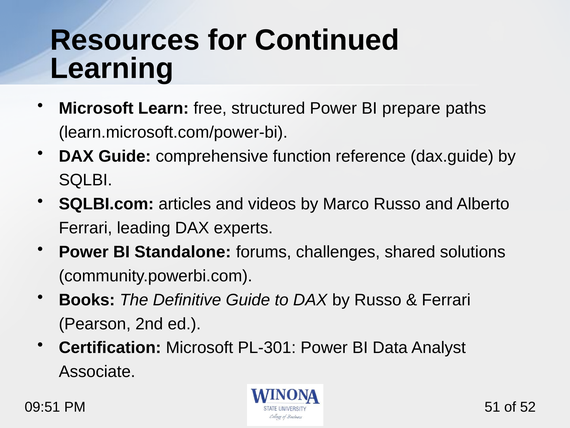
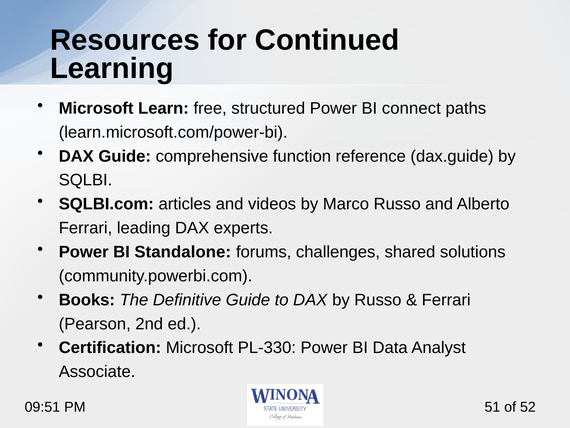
prepare: prepare -> connect (411, 108)
PL-301: PL-301 -> PL-330 (267, 347)
